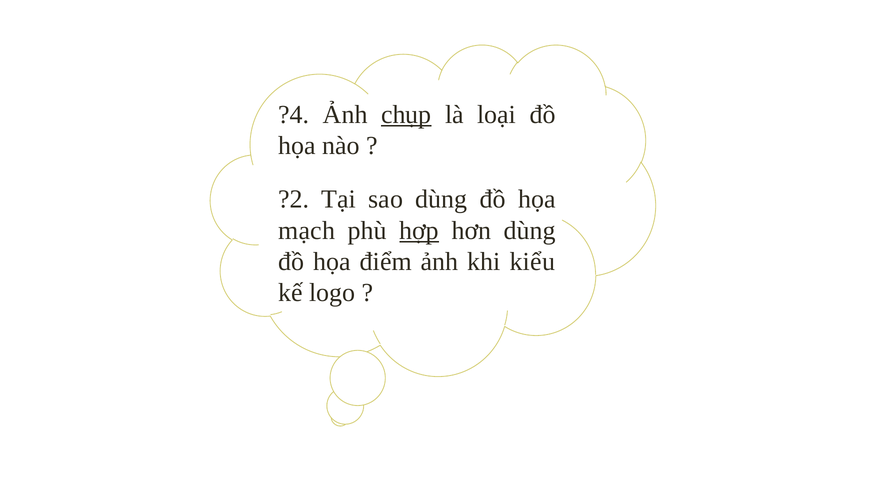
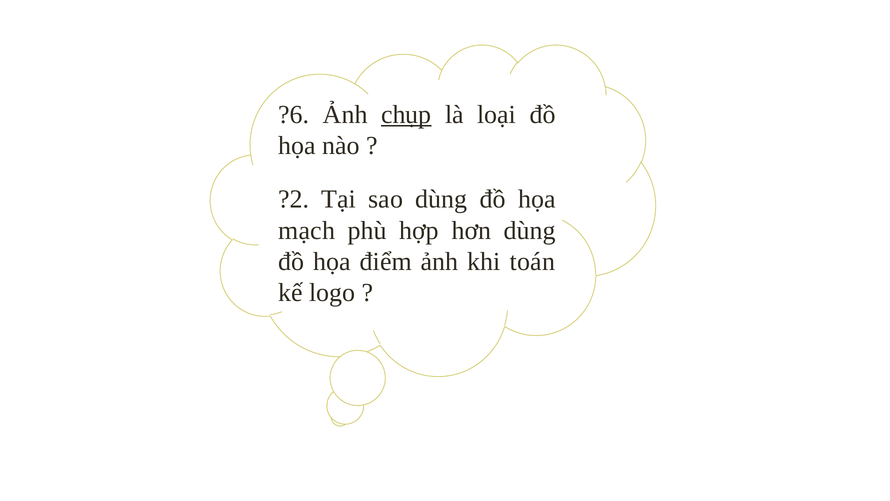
?4: ?4 -> ?6 (294, 115)
hợp underline: present -> none (419, 230)
kiểu: kiểu -> toán (532, 262)
